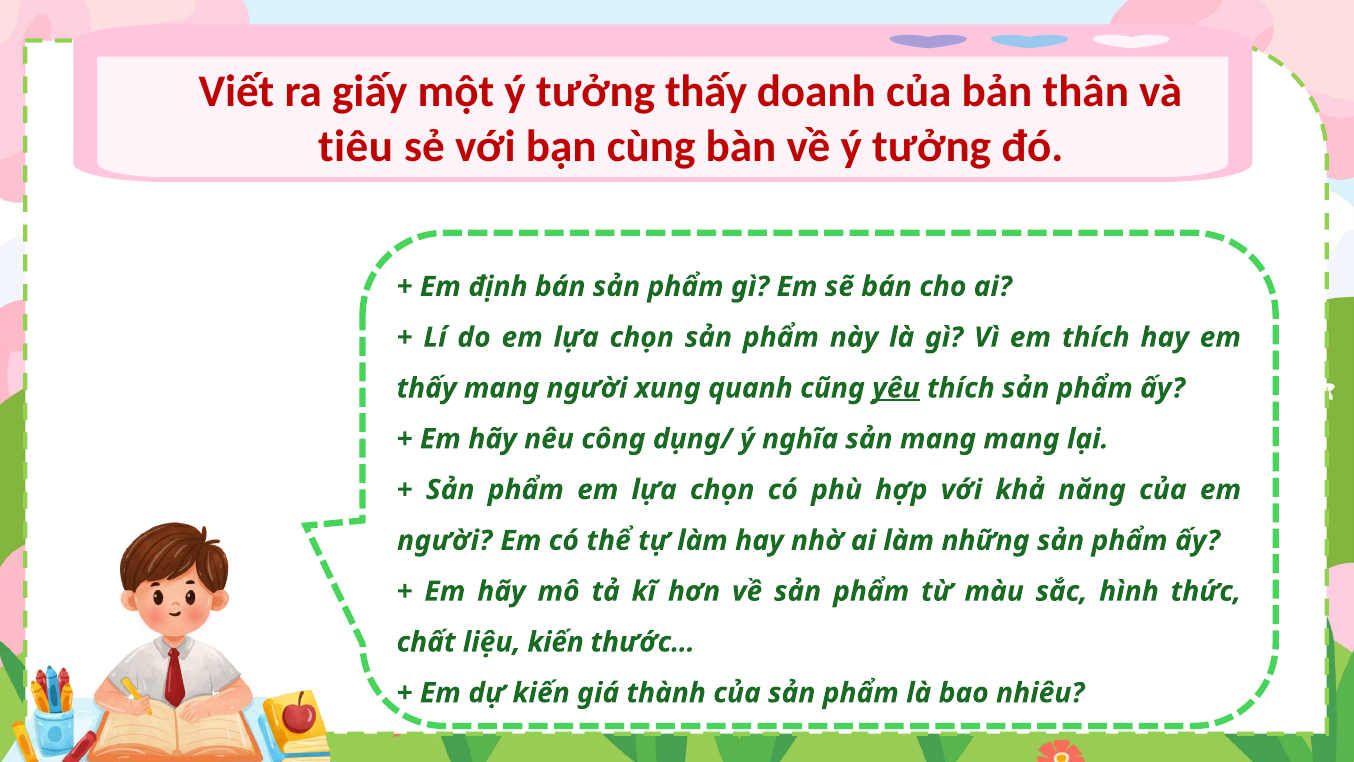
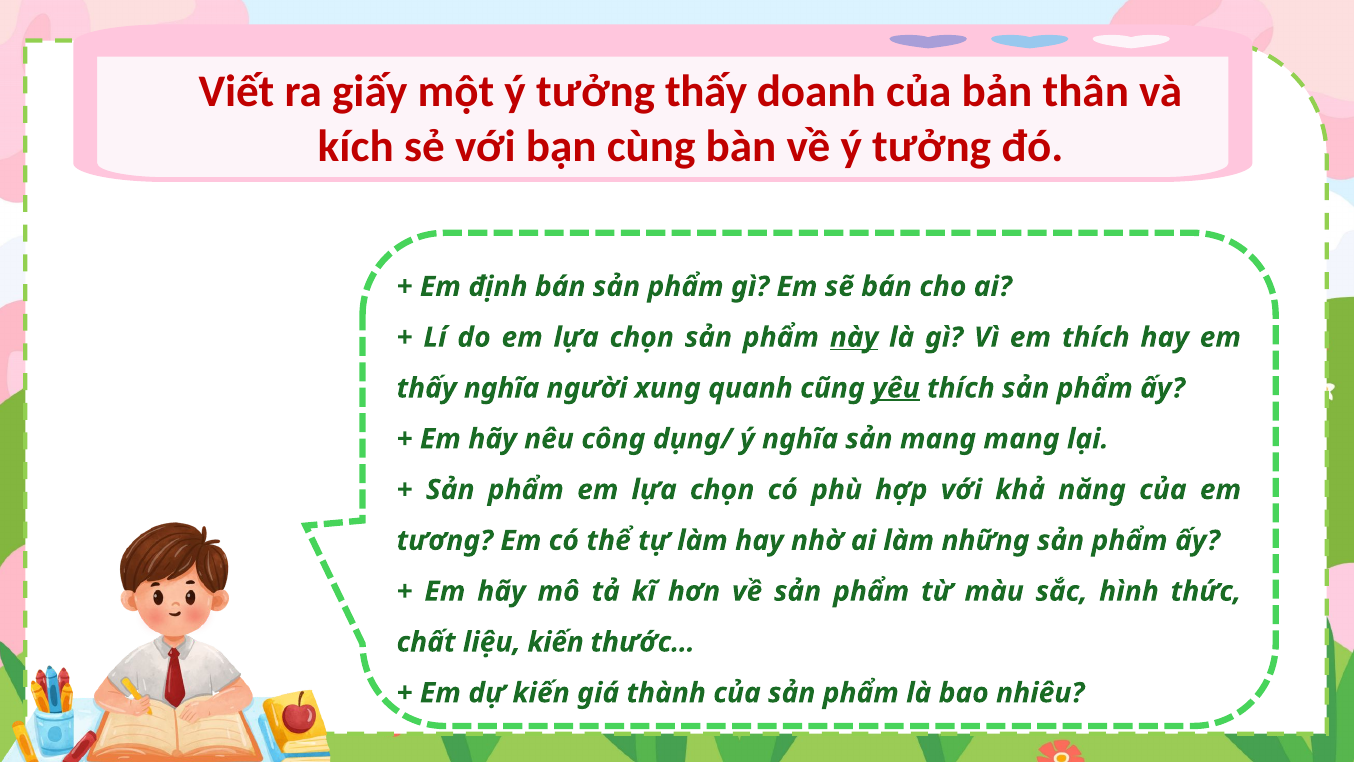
tiêu: tiêu -> kích (356, 146)
này underline: none -> present (854, 337)
thấy mang: mang -> nghĩa (502, 388)
người: người -> tương (445, 540)
